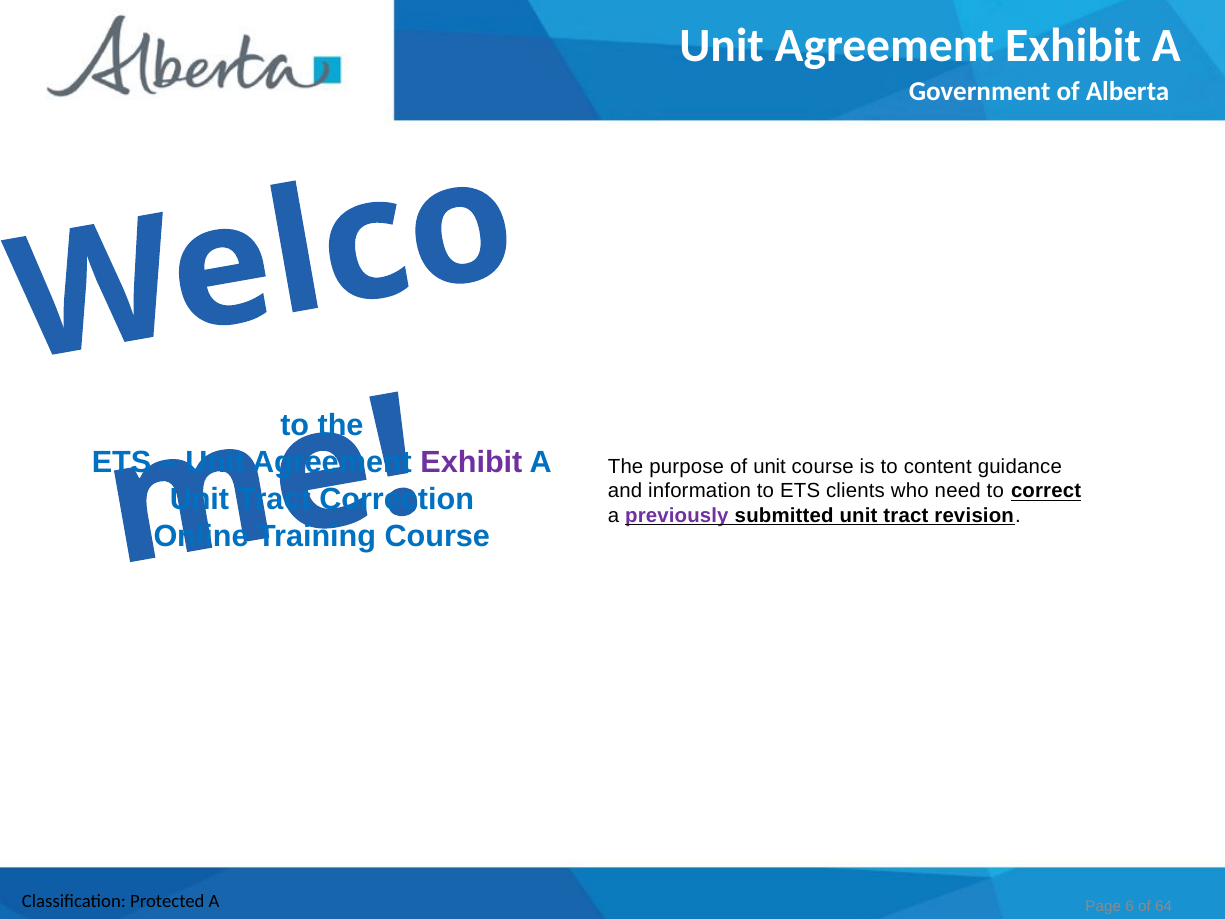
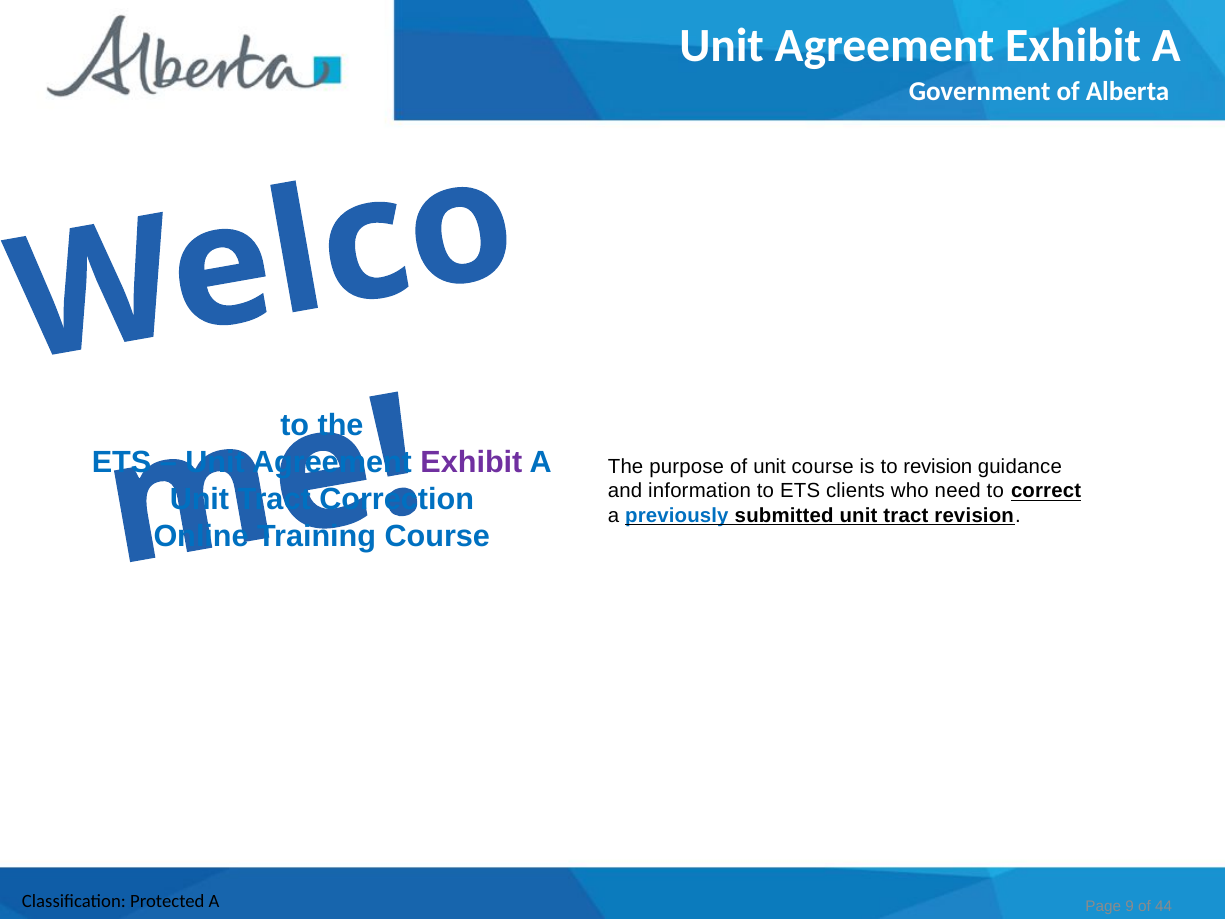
to content: content -> revision (938, 466)
previously colour: purple -> blue (677, 515)
6: 6 -> 9 (1130, 906)
64: 64 -> 44 (1164, 906)
